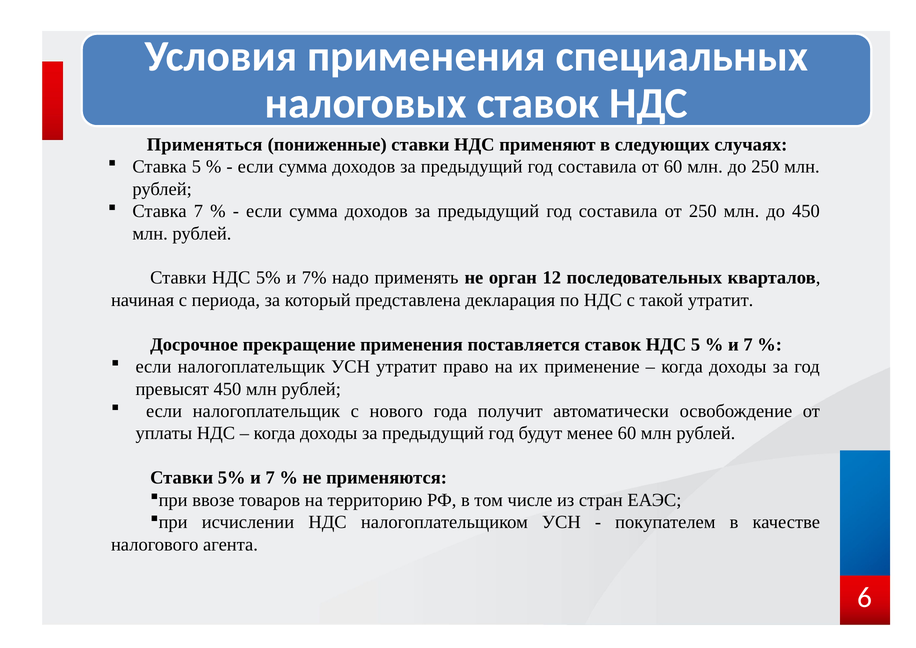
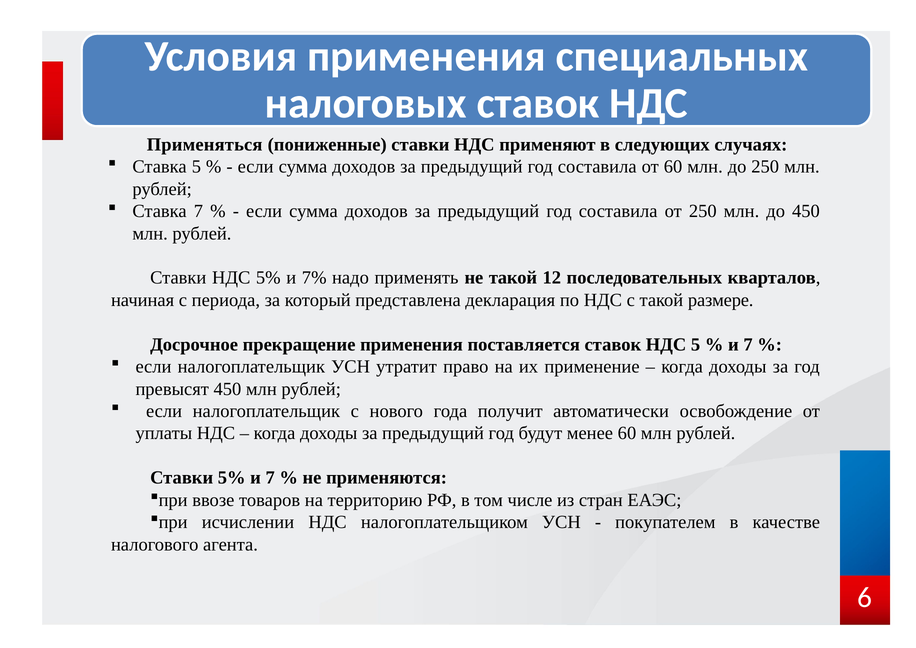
не орган: орган -> такой (513, 278)
такой утратит: утратит -> размере (721, 300)
